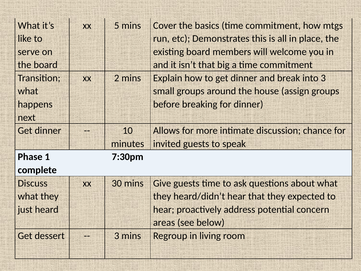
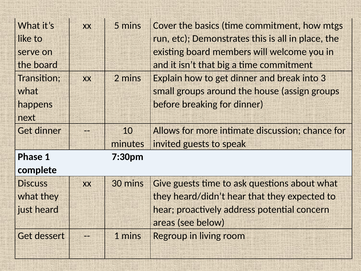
3: 3 -> 1 (117, 236)
